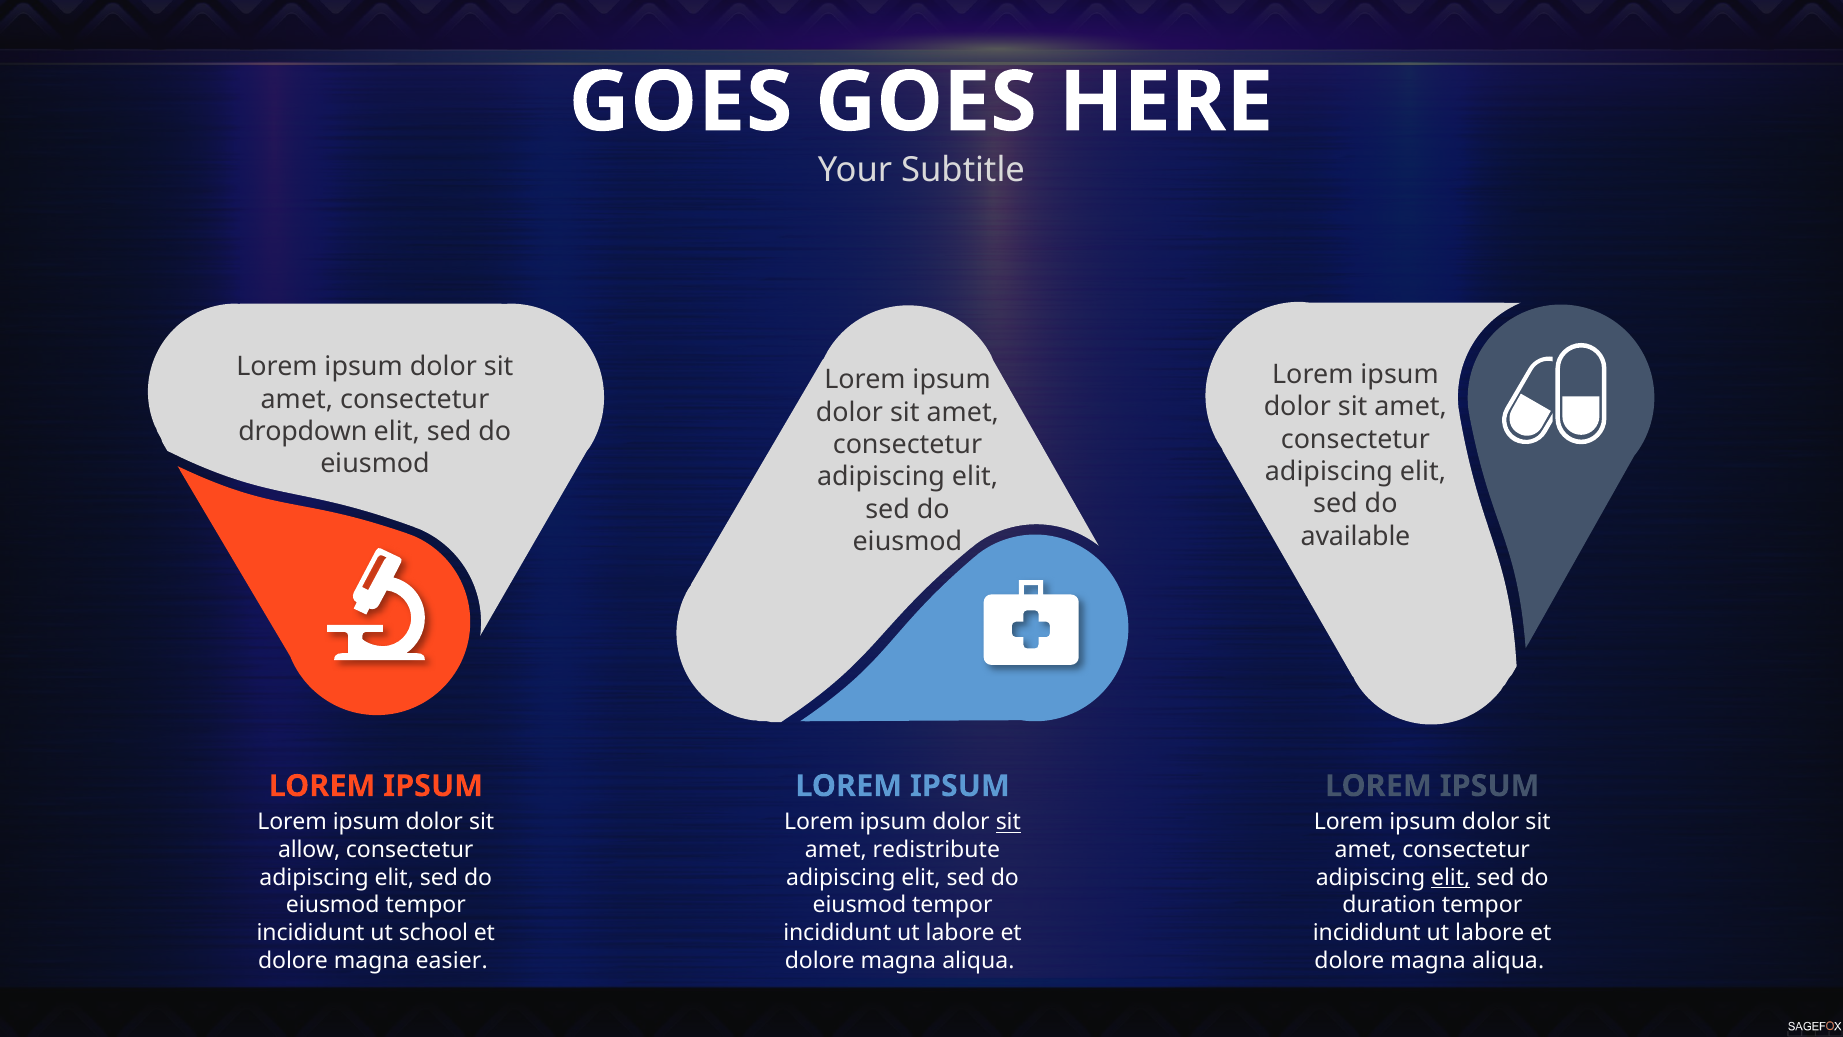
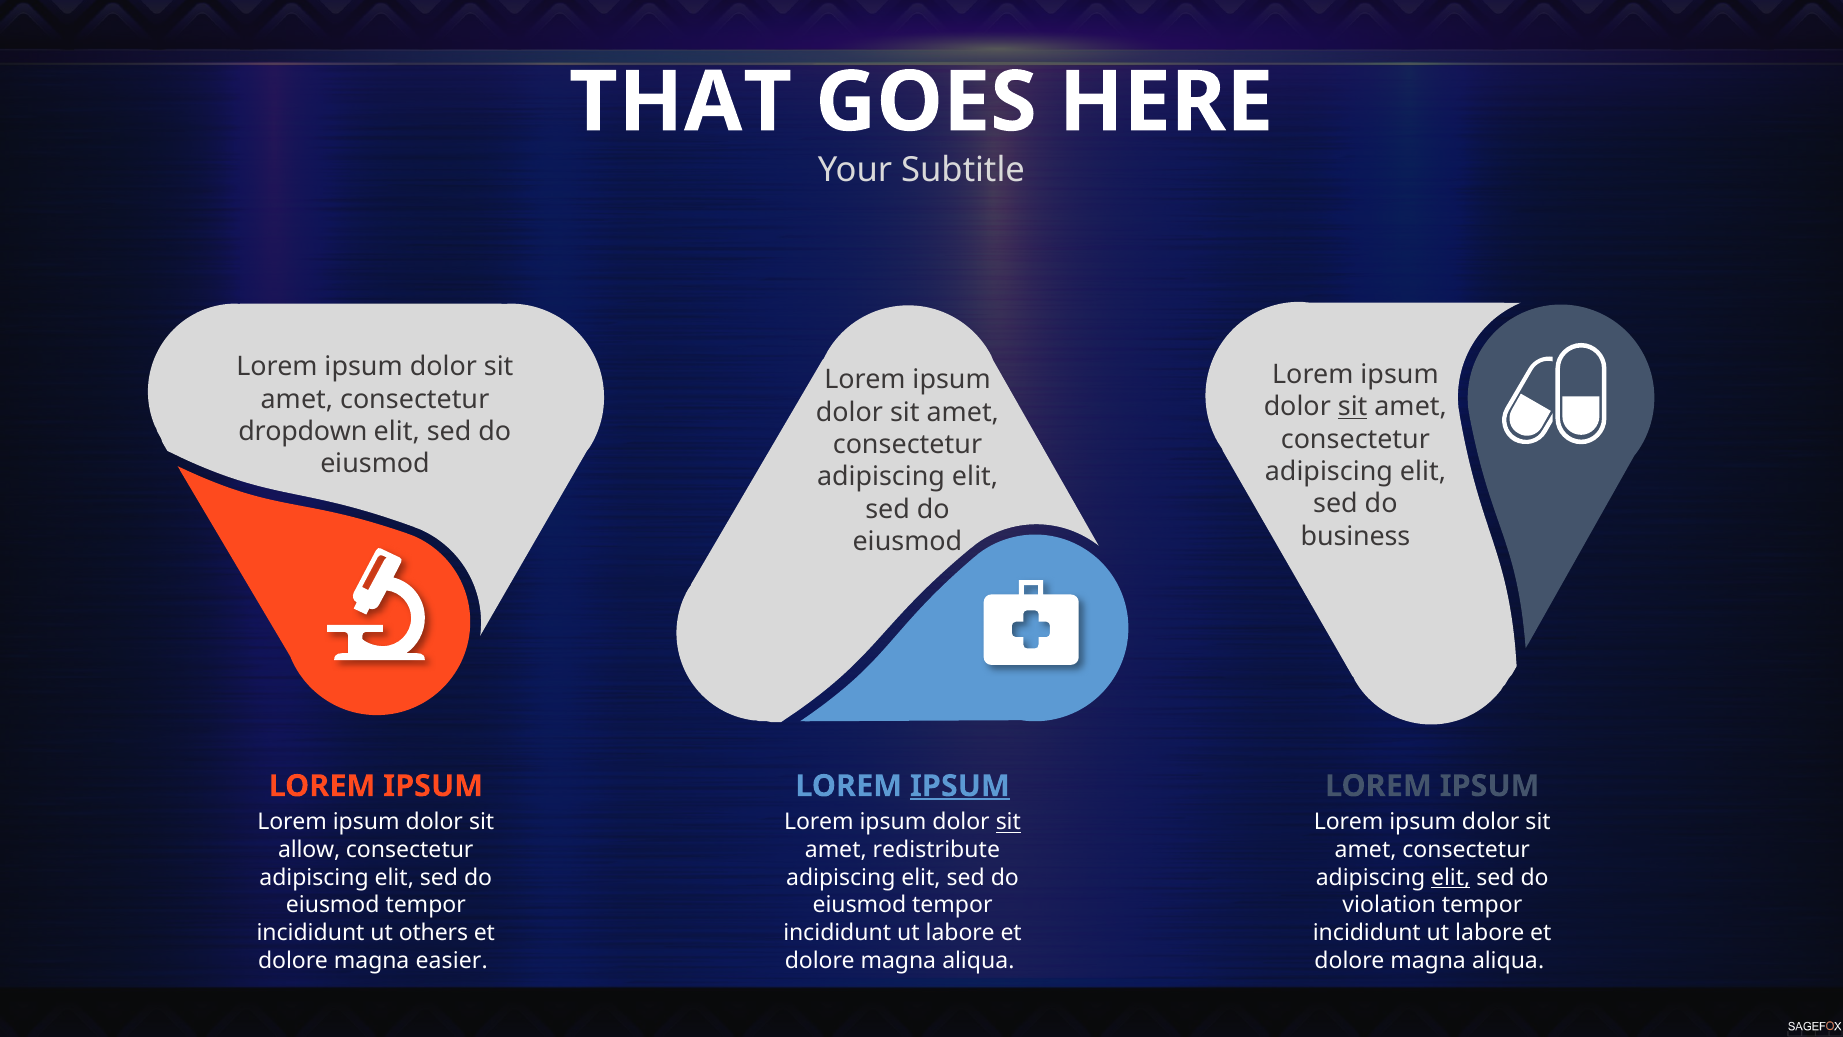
GOES: GOES -> THAT (680, 102)
sit underline: none -> present (1353, 407)
available: available -> business (1355, 536)
IPSUM underline: none -> present (960, 786)
duration: duration -> violation (1389, 905)
school: school -> others (433, 933)
